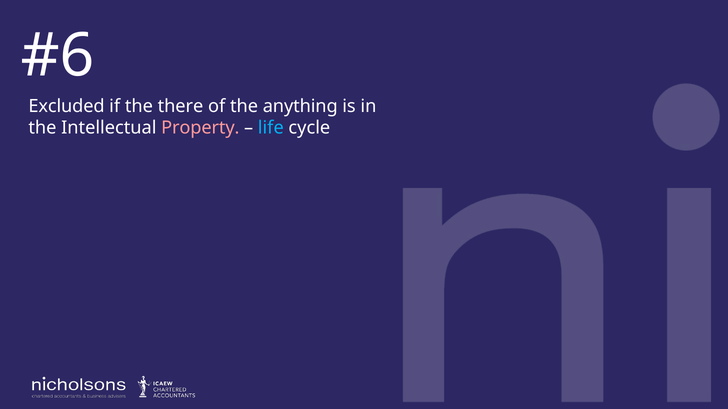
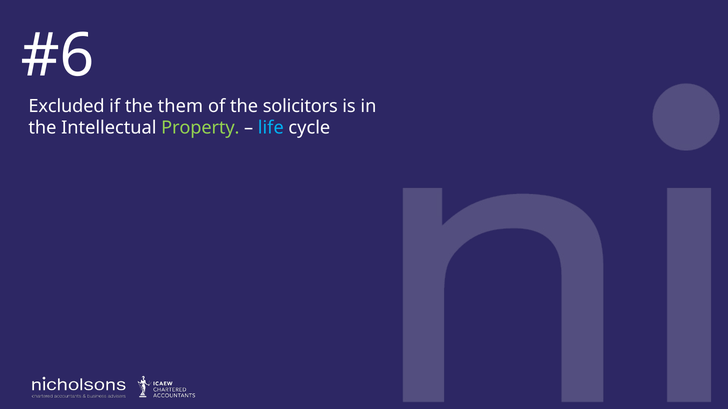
there: there -> them (180, 106)
anything: anything -> solicitors (300, 106)
Property colour: pink -> light green (200, 128)
